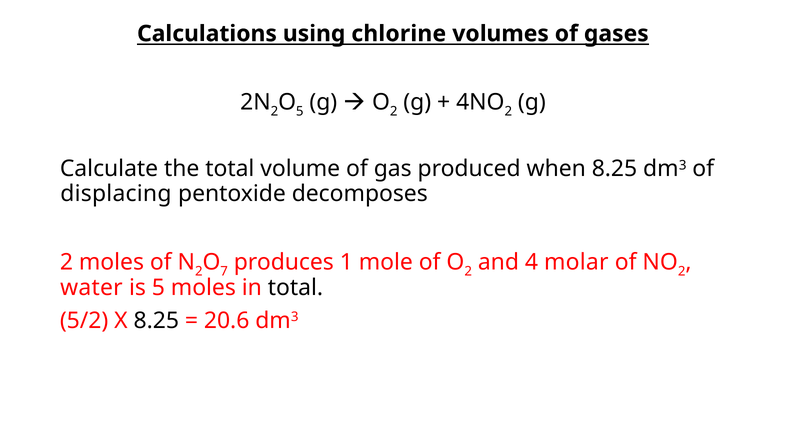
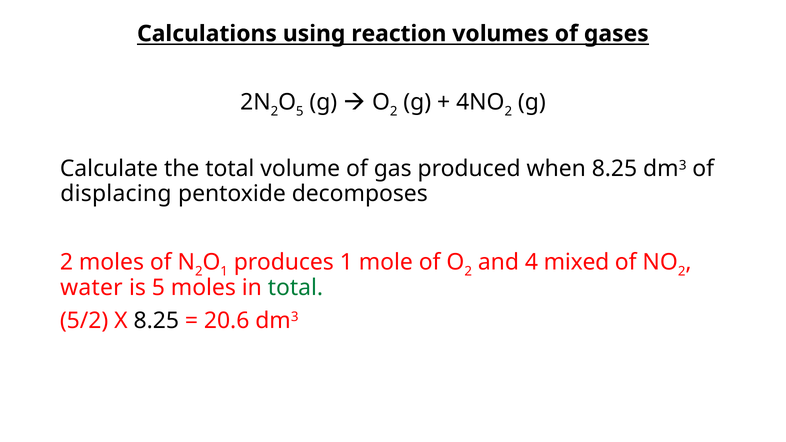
chlorine: chlorine -> reaction (399, 34)
7: 7 -> 1 (224, 271)
molar: molar -> mixed (577, 262)
total colour: black -> green (295, 288)
